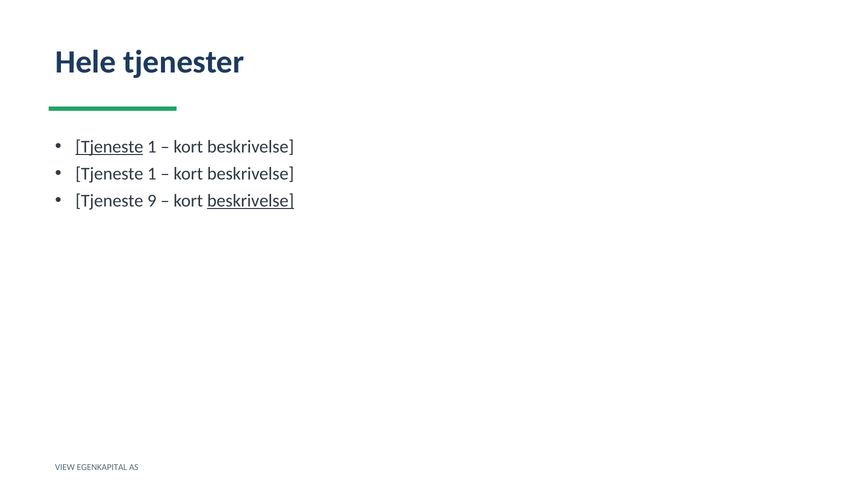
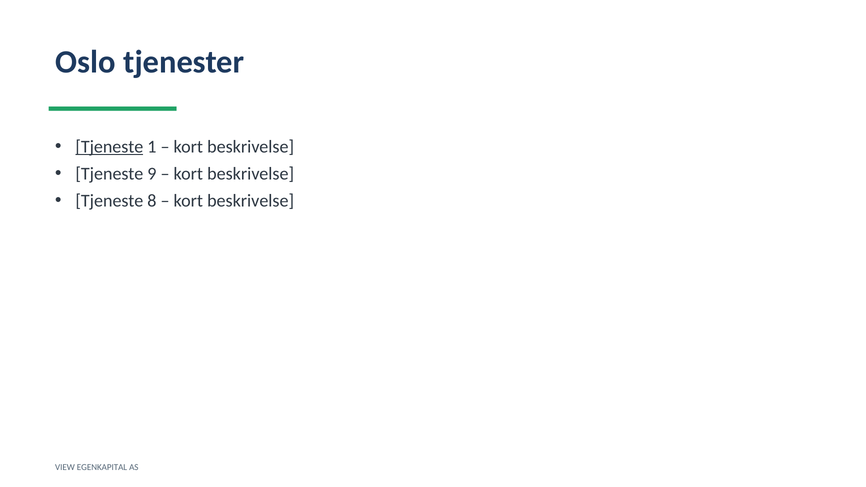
Hele: Hele -> Oslo (85, 62)
1: 1 -> 9 (152, 174)
9: 9 -> 8 (152, 201)
beskrivelse underline: present -> none (251, 201)
